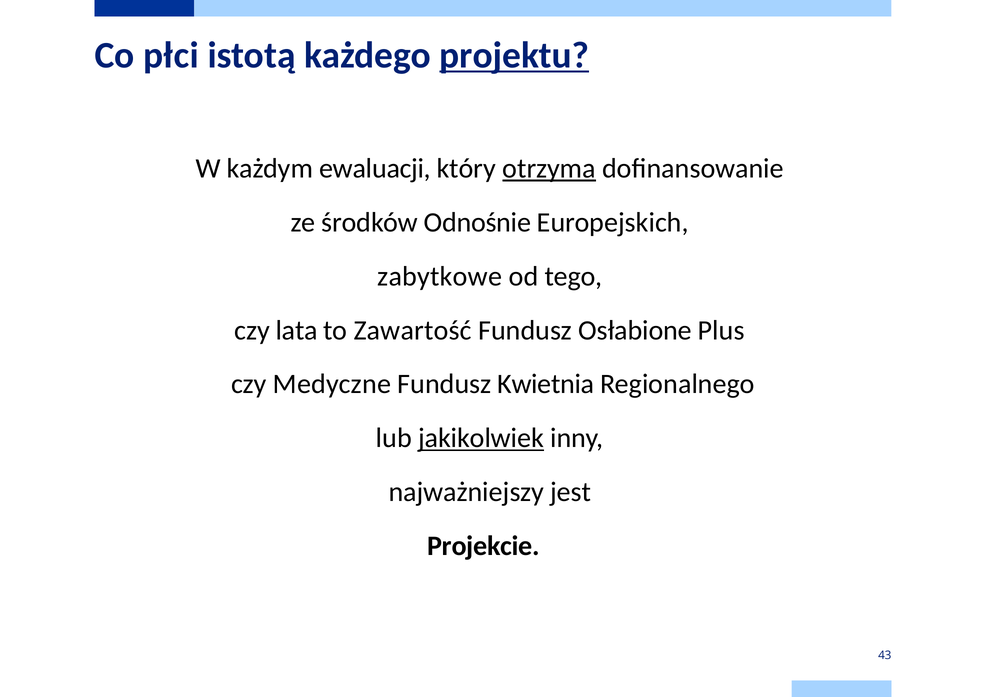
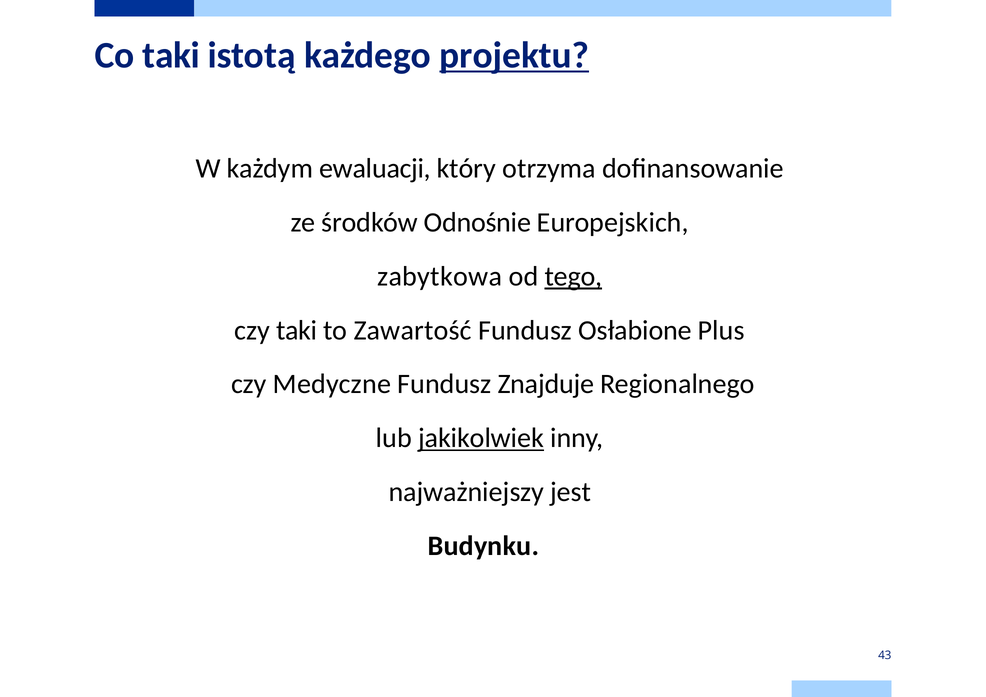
Co płci: płci -> taki (171, 55)
otrzyma underline: present -> none (549, 169)
zabytkowe: zabytkowe -> zabytkowa (440, 276)
tego underline: none -> present (574, 276)
czy lata: lata -> taki (297, 330)
Kwietnia: Kwietnia -> Znajduje (546, 384)
Projekcie: Projekcie -> Budynku (483, 546)
